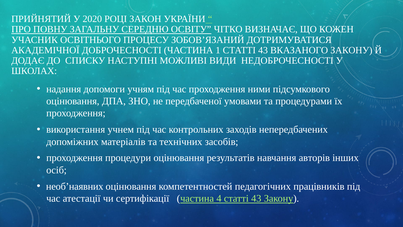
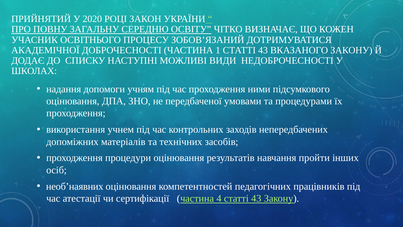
авторів: авторів -> пройти (314, 158)
